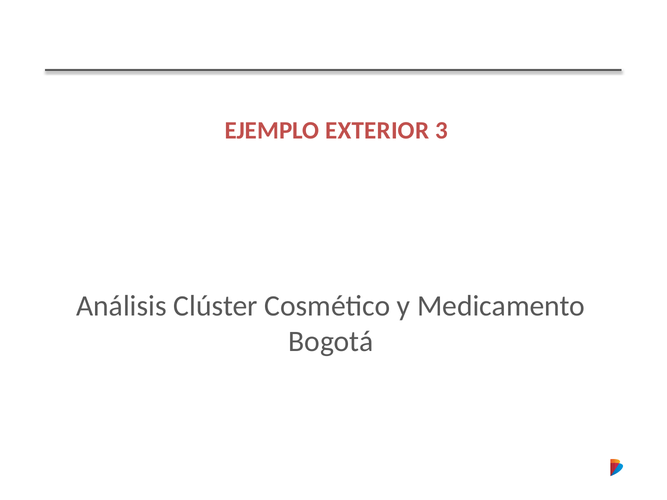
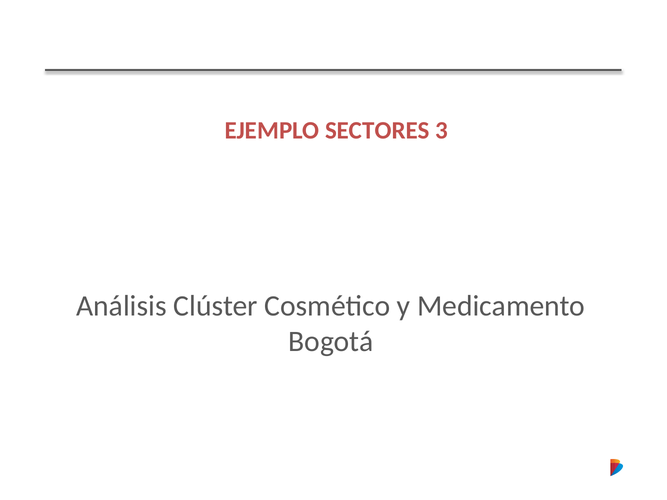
EXTERIOR: EXTERIOR -> SECTORES (377, 130)
